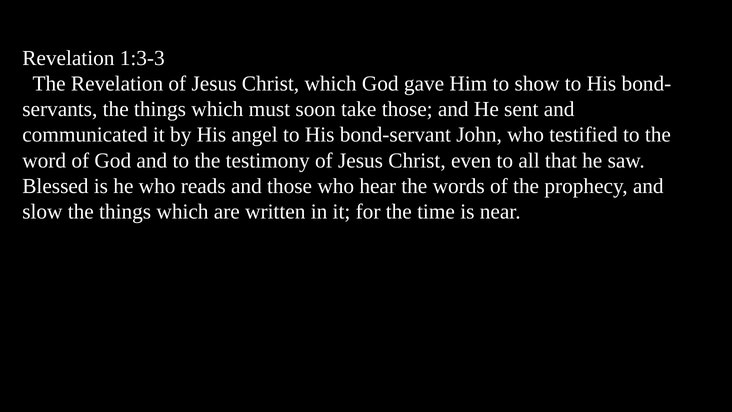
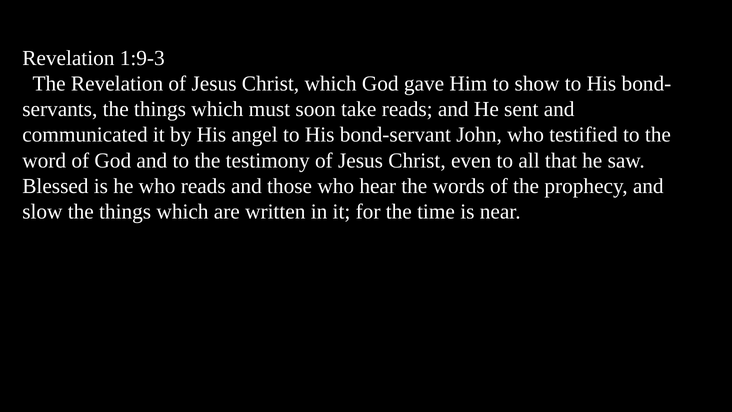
1:3-3: 1:3-3 -> 1:9-3 (142, 58)
take those: those -> reads (407, 109)
